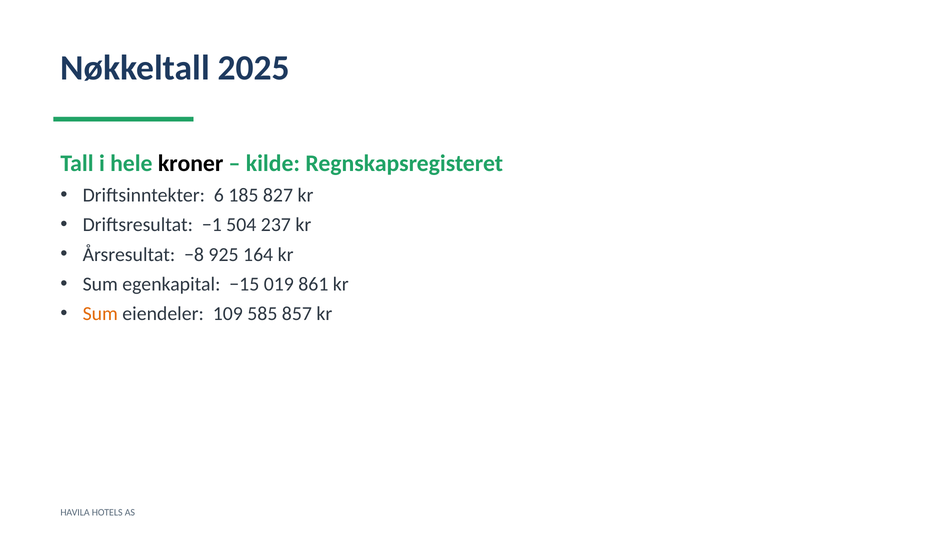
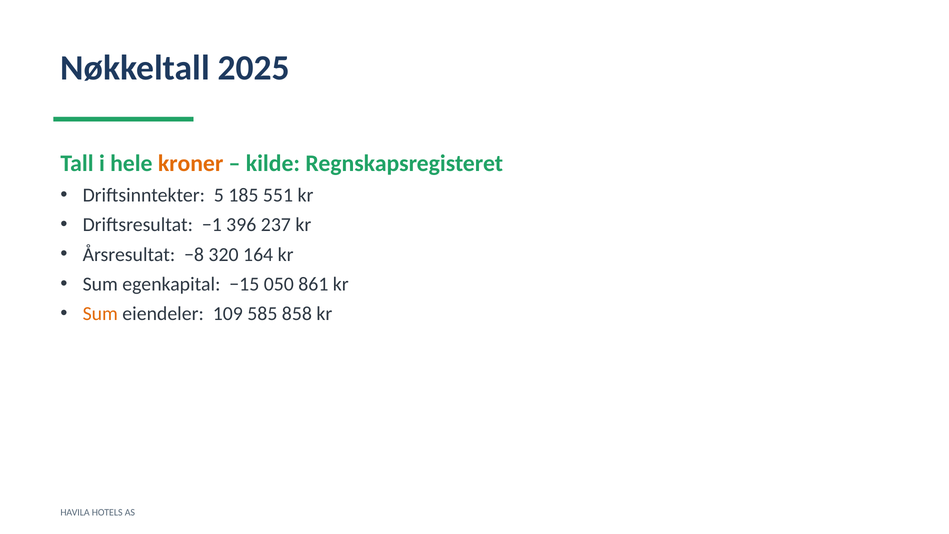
kroner colour: black -> orange (191, 163)
6: 6 -> 5 (219, 195)
827: 827 -> 551 (278, 195)
504: 504 -> 396 (241, 225)
925: 925 -> 320 (224, 254)
019: 019 -> 050 (279, 284)
857: 857 -> 858 (297, 314)
